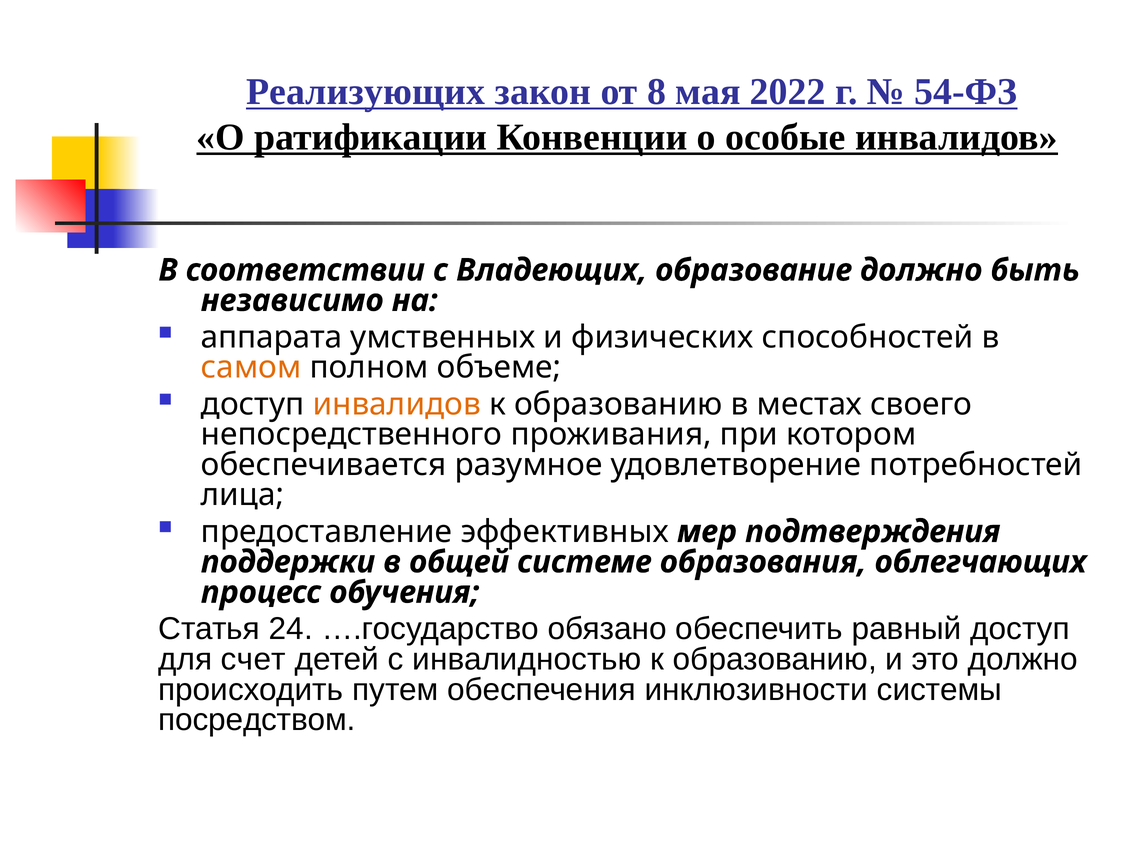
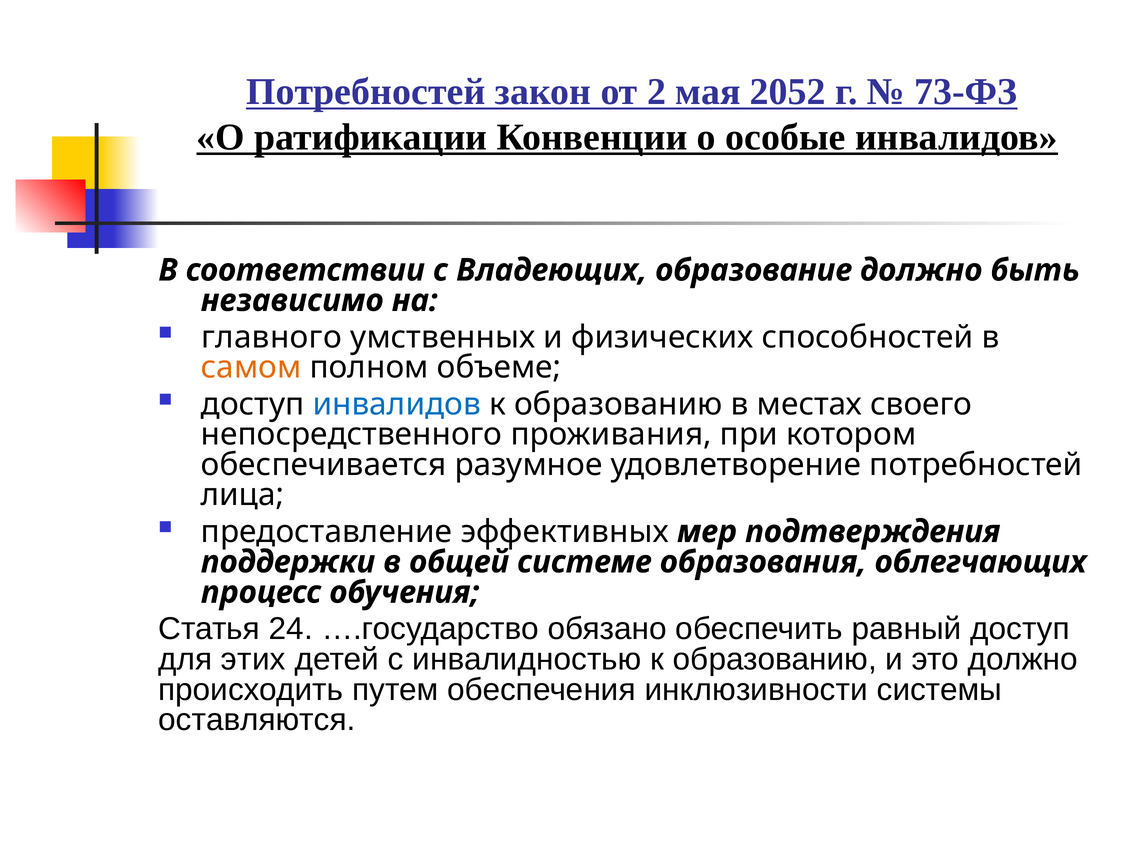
Реализующих: Реализующих -> Потребностей (366, 92)
8: 8 -> 2 (657, 92)
2022: 2022 -> 2052 (788, 92)
54-ФЗ: 54-ФЗ -> 73-ФЗ (966, 92)
аппарата: аппарата -> главного (271, 337)
инвалидов colour: orange -> blue (397, 404)
счет: счет -> этих (253, 659)
посредством: посредством -> оставляются (257, 720)
